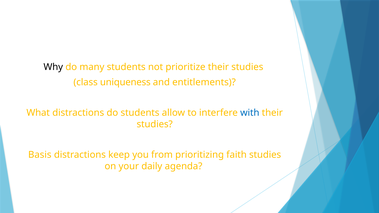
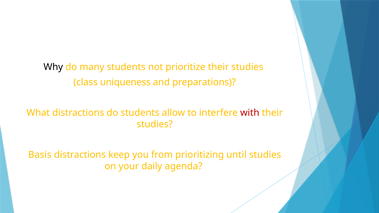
entitlements: entitlements -> preparations (204, 82)
with colour: blue -> red (250, 113)
faith: faith -> until (237, 155)
